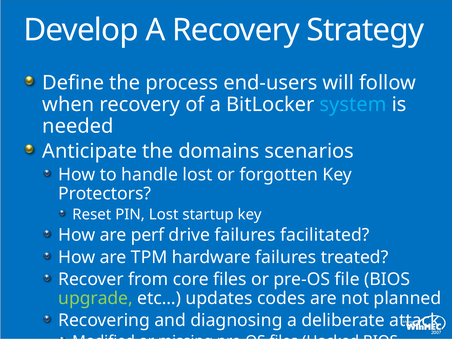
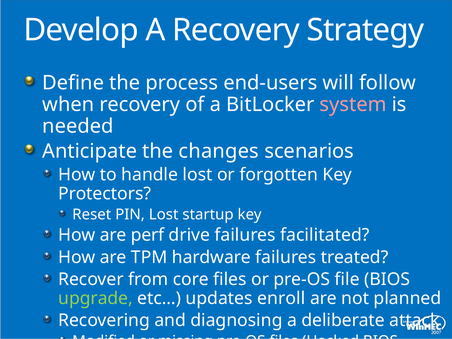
system colour: light blue -> pink (353, 105)
domains: domains -> changes (219, 151)
codes: codes -> enroll (281, 298)
